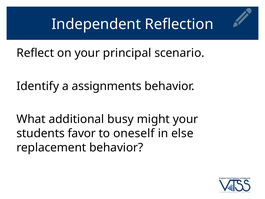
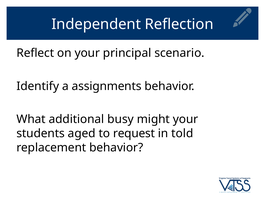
favor: favor -> aged (82, 133)
oneself: oneself -> request (134, 133)
else: else -> told (182, 133)
